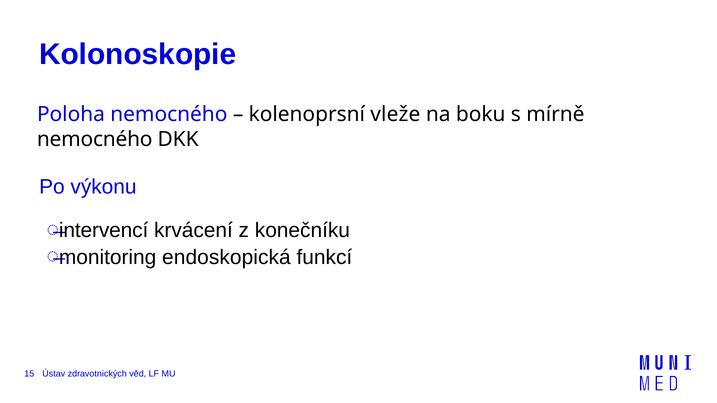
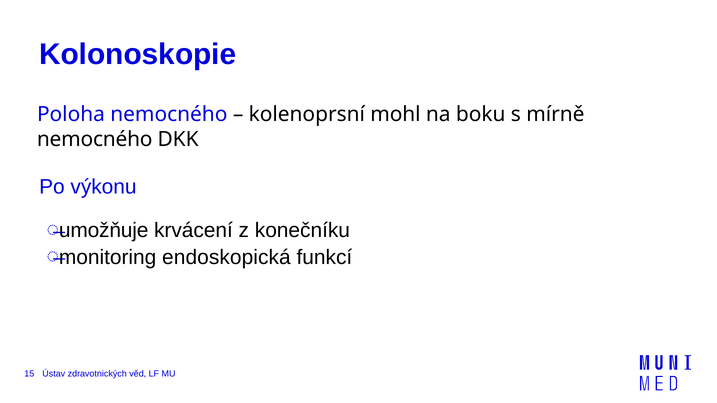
vleže: vleže -> mohl (395, 114)
intervencí: intervencí -> umožňuje (104, 230)
